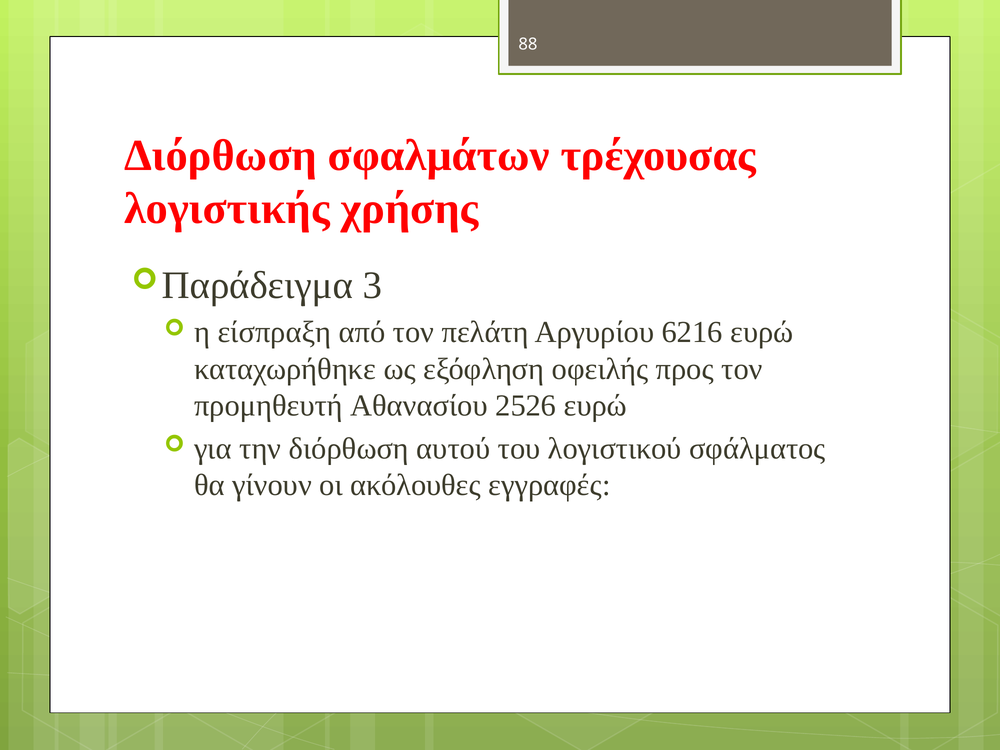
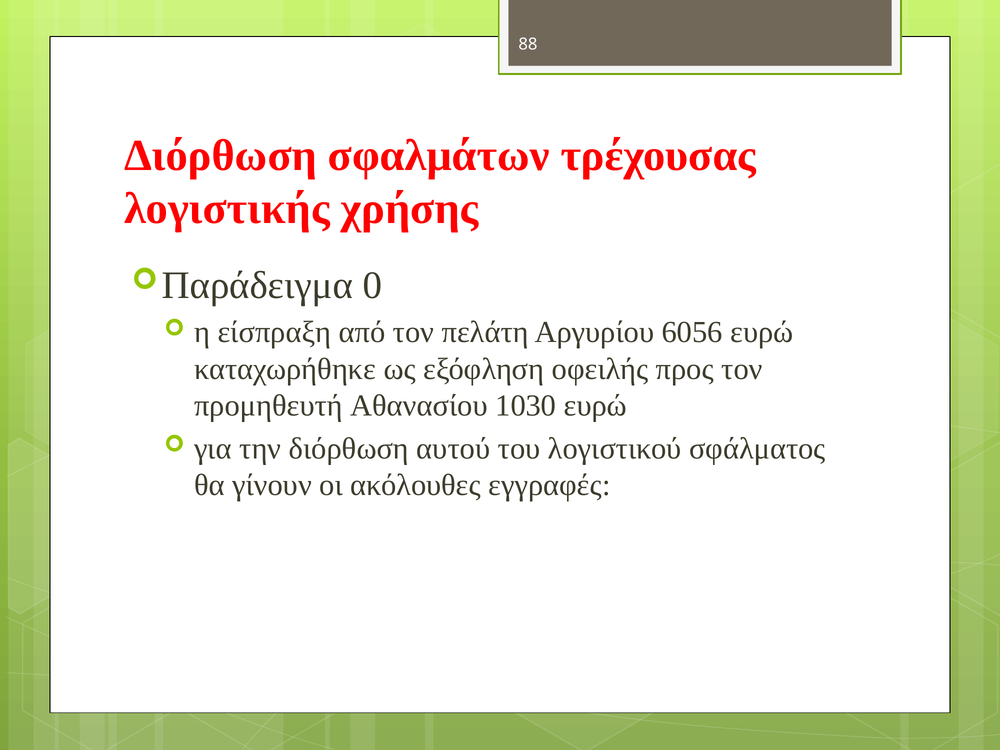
3: 3 -> 0 (372, 285)
6216: 6216 -> 6056 (692, 332)
2526: 2526 -> 1030 (526, 406)
